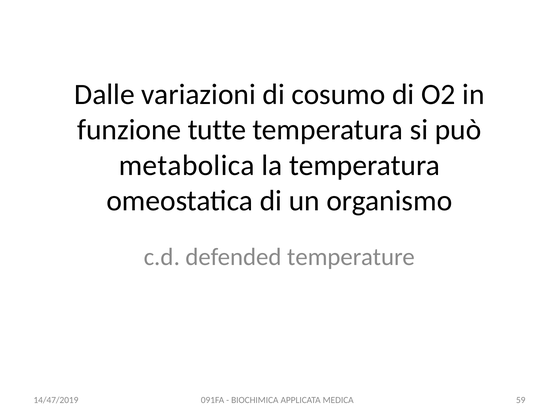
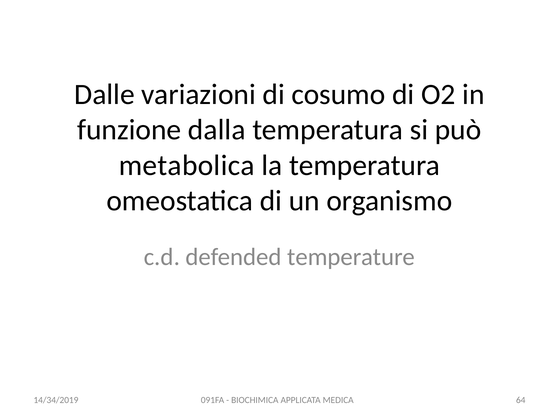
tutte: tutte -> dalla (217, 130)
59: 59 -> 64 (521, 400)
14/47/2019: 14/47/2019 -> 14/34/2019 (56, 400)
